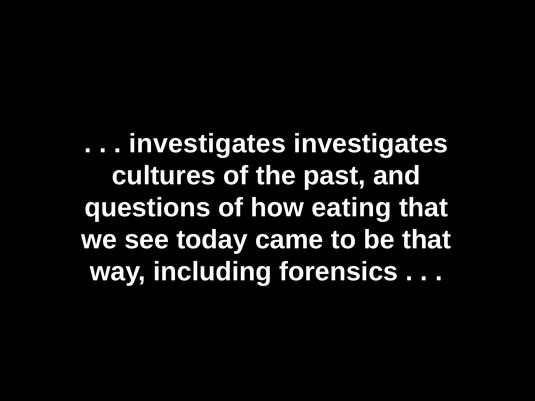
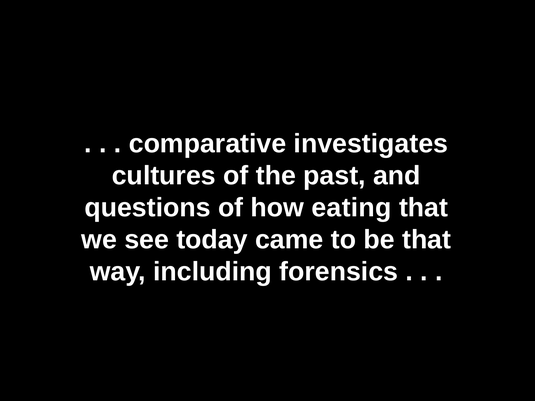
investigates: investigates -> comparative (208, 144)
